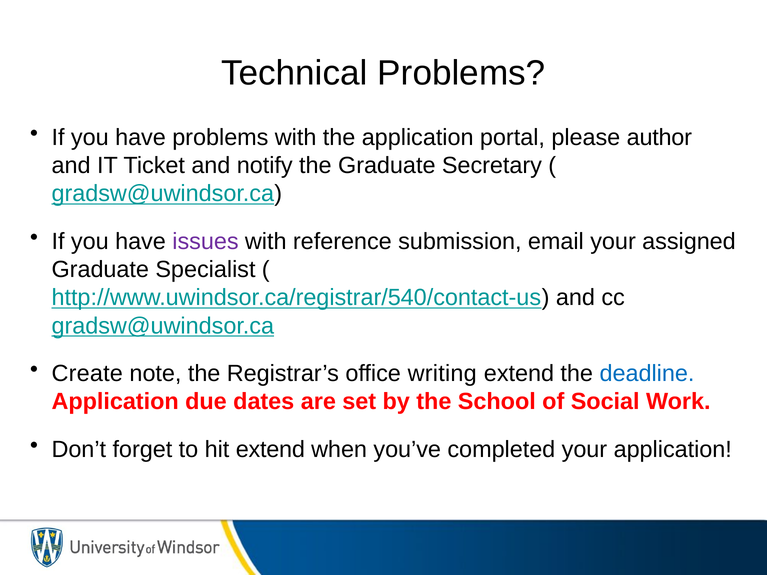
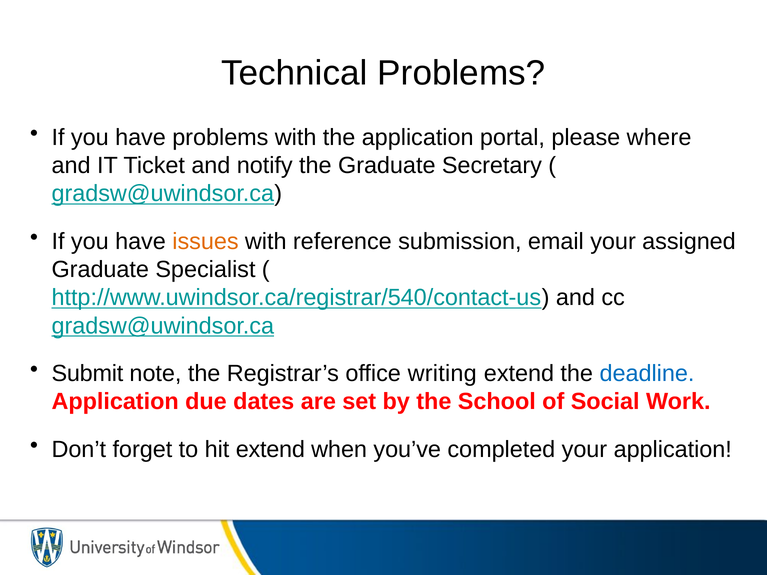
author: author -> where (659, 138)
issues colour: purple -> orange (205, 242)
Create: Create -> Submit (87, 374)
